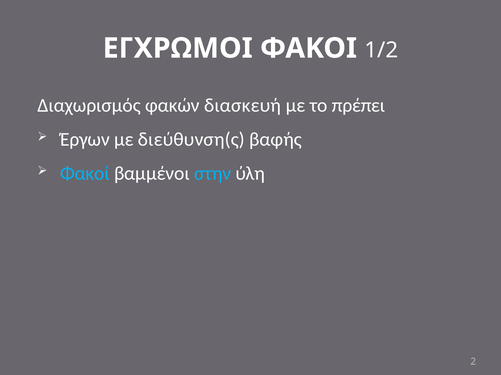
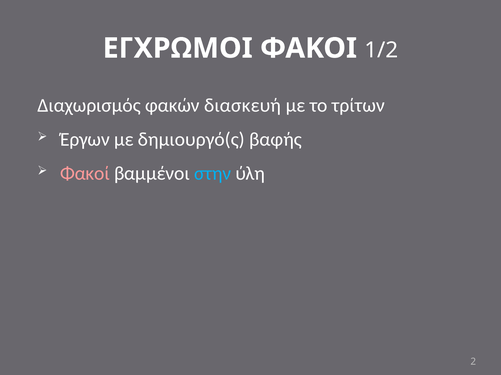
πρέπει: πρέπει -> τρίτων (358, 106)
διεύθυνση(ς: διεύθυνση(ς -> δημιουργό(ς (191, 140)
Φακοί colour: light blue -> pink (85, 174)
